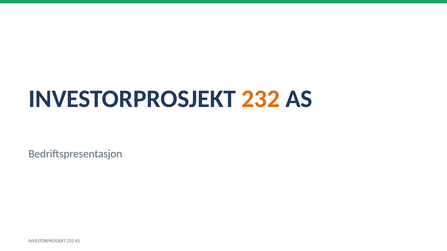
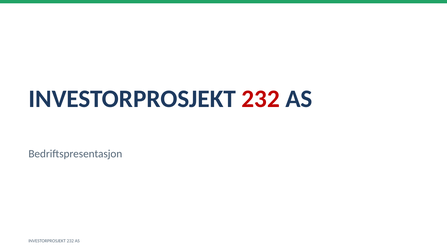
232 colour: orange -> red (261, 99)
